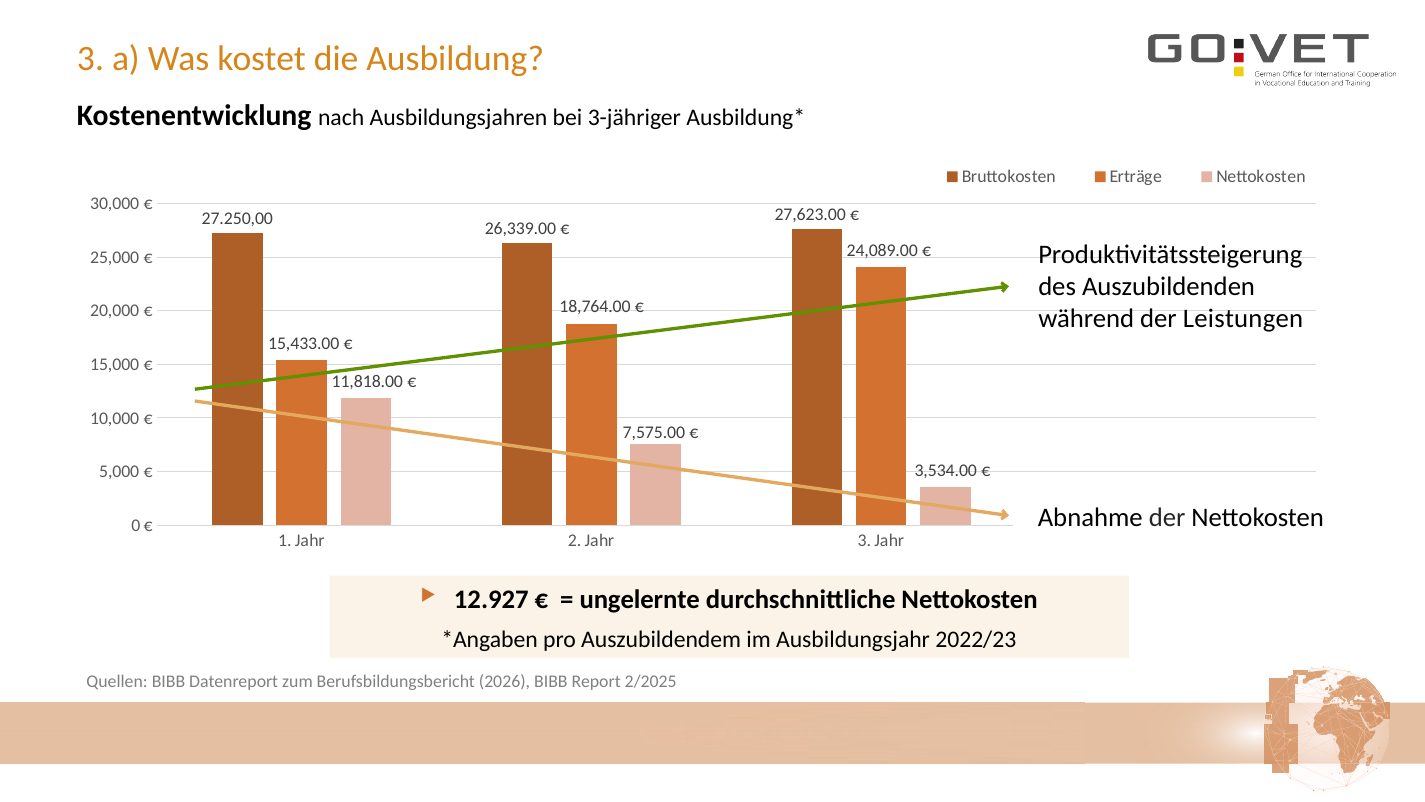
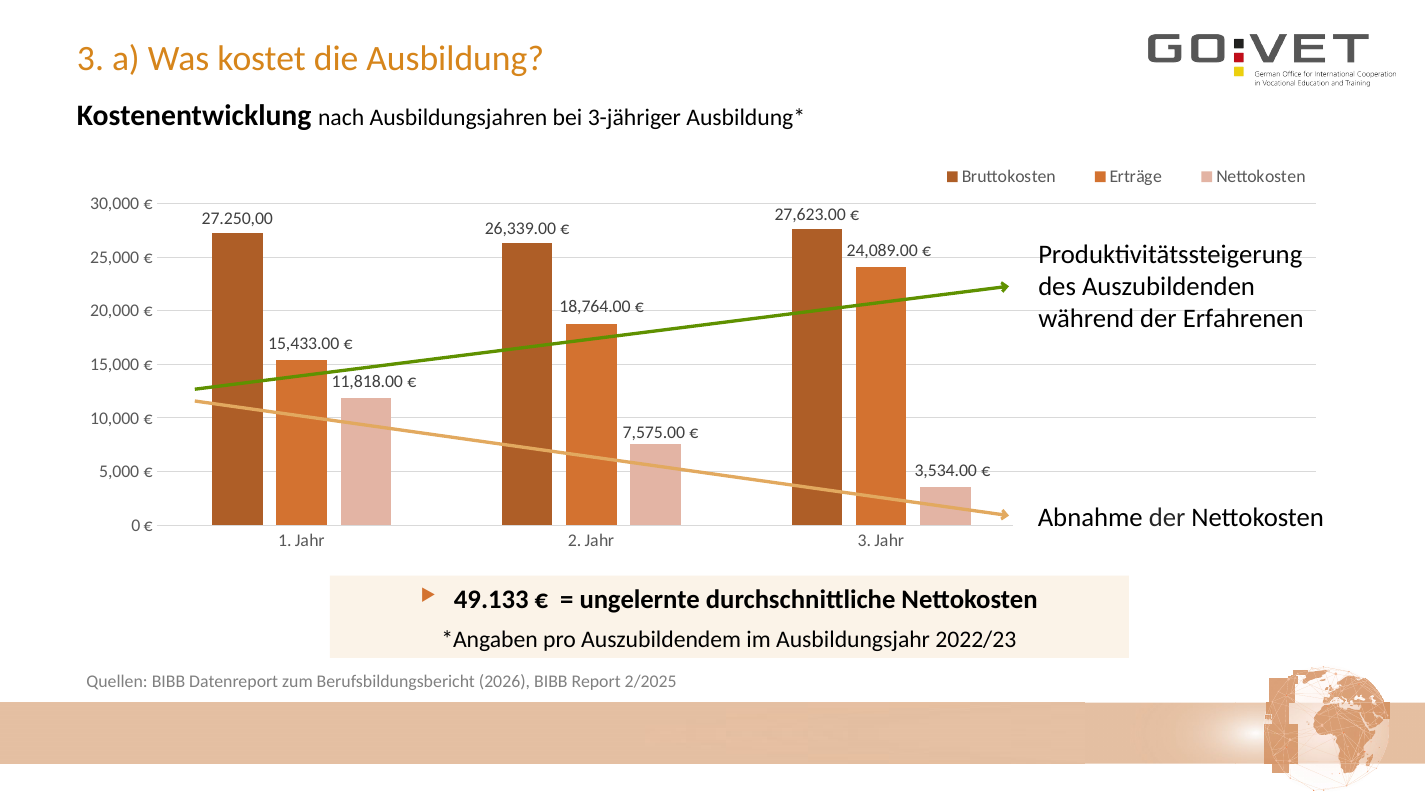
Leistungen: Leistungen -> Erfahrenen (1243, 319)
12.927: 12.927 -> 49.133 (491, 599)
